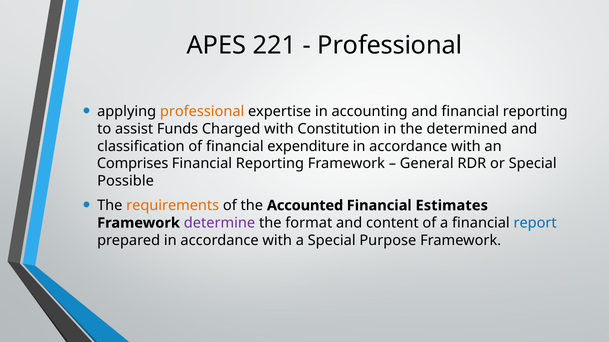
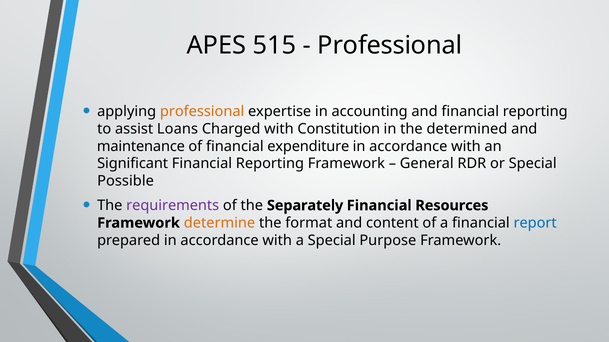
221: 221 -> 515 (274, 46)
Funds: Funds -> Loans (177, 129)
classification: classification -> maintenance (141, 146)
Comprises: Comprises -> Significant (133, 164)
requirements colour: orange -> purple (173, 206)
Accounted: Accounted -> Separately (305, 206)
Estimates: Estimates -> Resources (452, 206)
determine colour: purple -> orange (220, 223)
